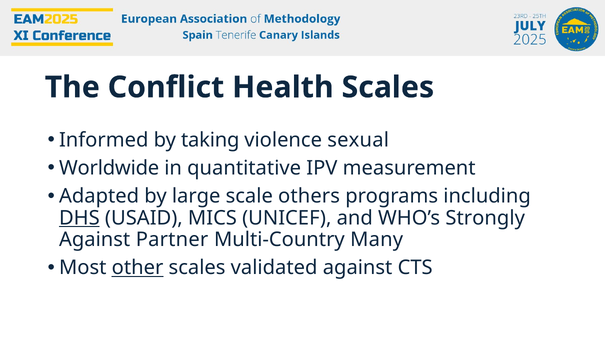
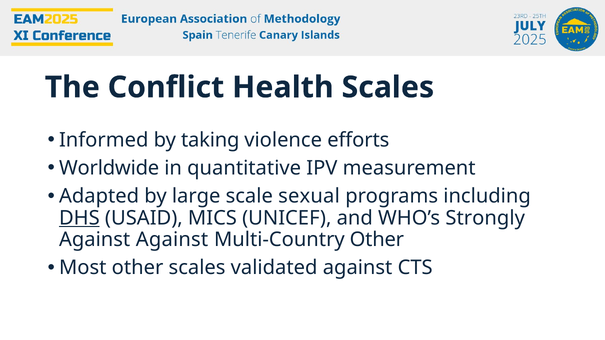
sexual: sexual -> efforts (358, 140)
others: others -> sexual (309, 196)
Against Partner: Partner -> Against (172, 240)
Multi-Country Many: Many -> Other (377, 240)
other underline: present -> none (138, 268)
